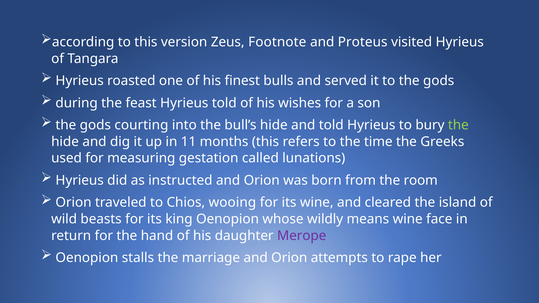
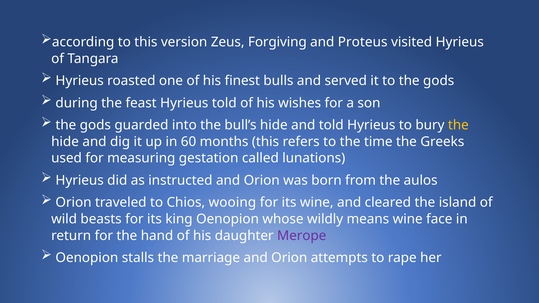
Footnote: Footnote -> Forgiving (277, 42)
courting: courting -> guarded (141, 125)
the colour: light green -> yellow (458, 125)
11: 11 -> 60 (189, 142)
room: room -> aulos (421, 180)
